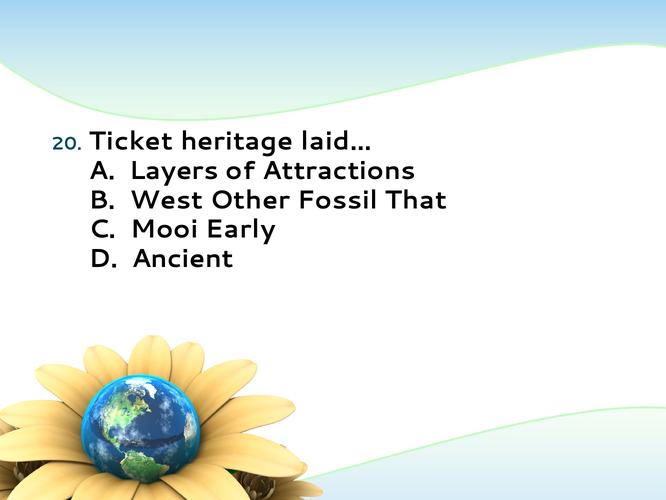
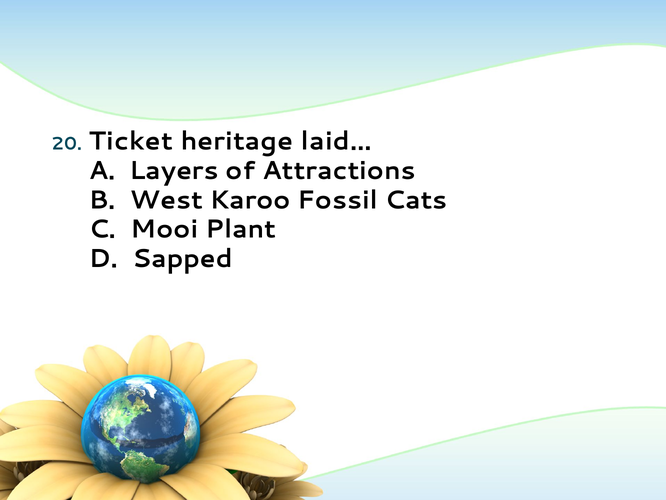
Other: Other -> Karoo (250, 200)
That: That -> Cats (416, 200)
Early: Early -> Plant (241, 229)
Ancient: Ancient -> Sapped (182, 258)
